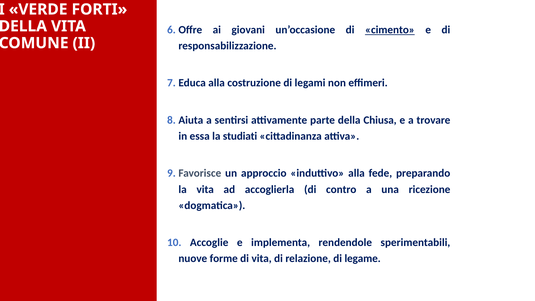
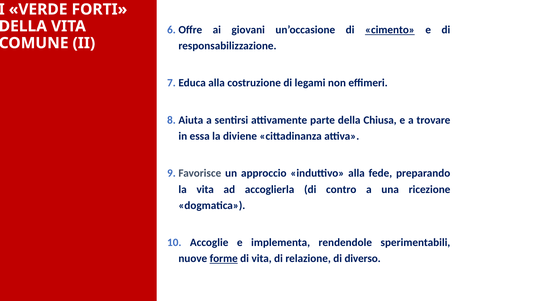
studiati: studiati -> diviene (240, 136)
forme underline: none -> present (224, 259)
legame: legame -> diverso (363, 259)
